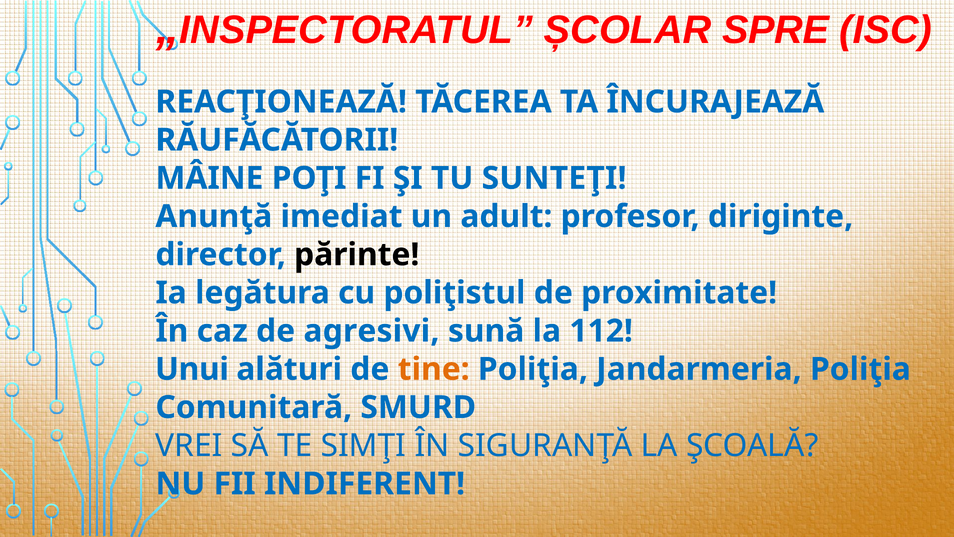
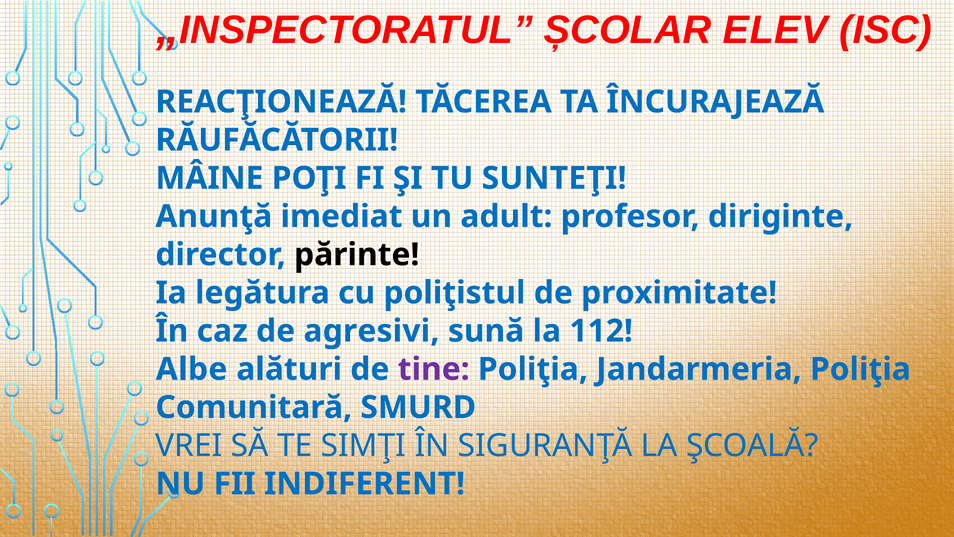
SPRE: SPRE -> ELEV (775, 30)
Unui: Unui -> Albe (192, 369)
tine colour: orange -> purple (434, 369)
